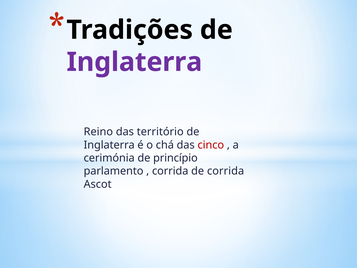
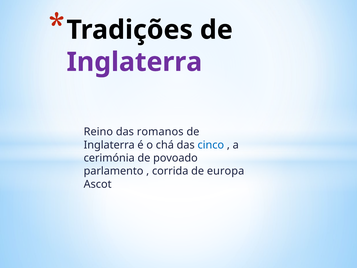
território: território -> romanos (160, 132)
cinco colour: red -> blue (211, 145)
princípio: princípio -> povoado (175, 158)
de corrida: corrida -> europa (226, 171)
